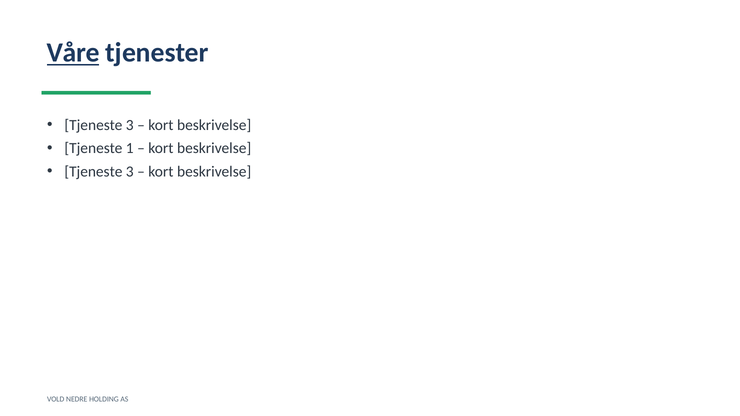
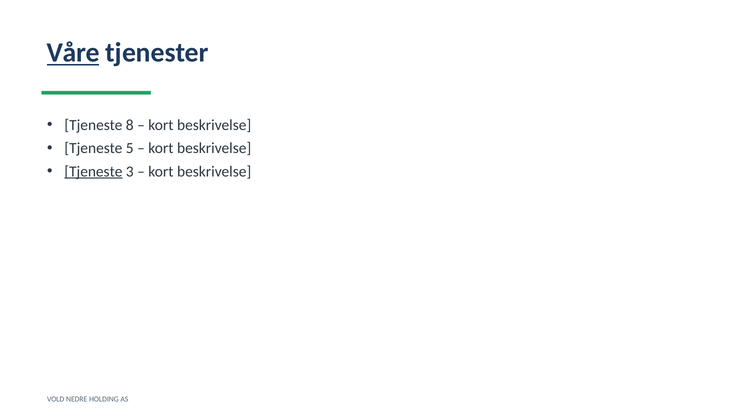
3: 3 -> 8 (130, 125)
1: 1 -> 5 (130, 148)
Tjeneste underline: none -> present (93, 172)
